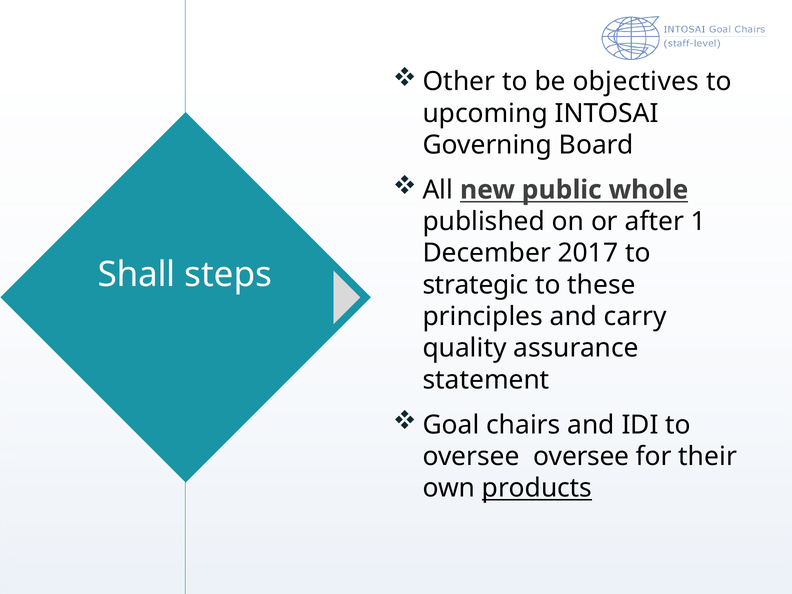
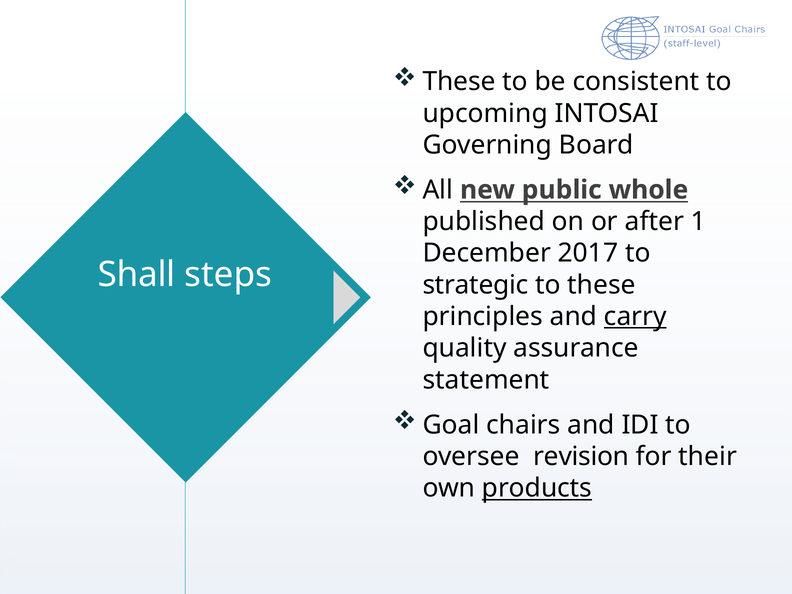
Other: Other -> These (459, 82)
objectives: objectives -> consistent (636, 82)
carry underline: none -> present (635, 317)
oversee oversee: oversee -> revision (581, 457)
